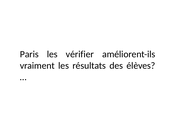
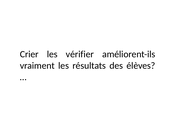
Paris: Paris -> Crier (29, 54)
